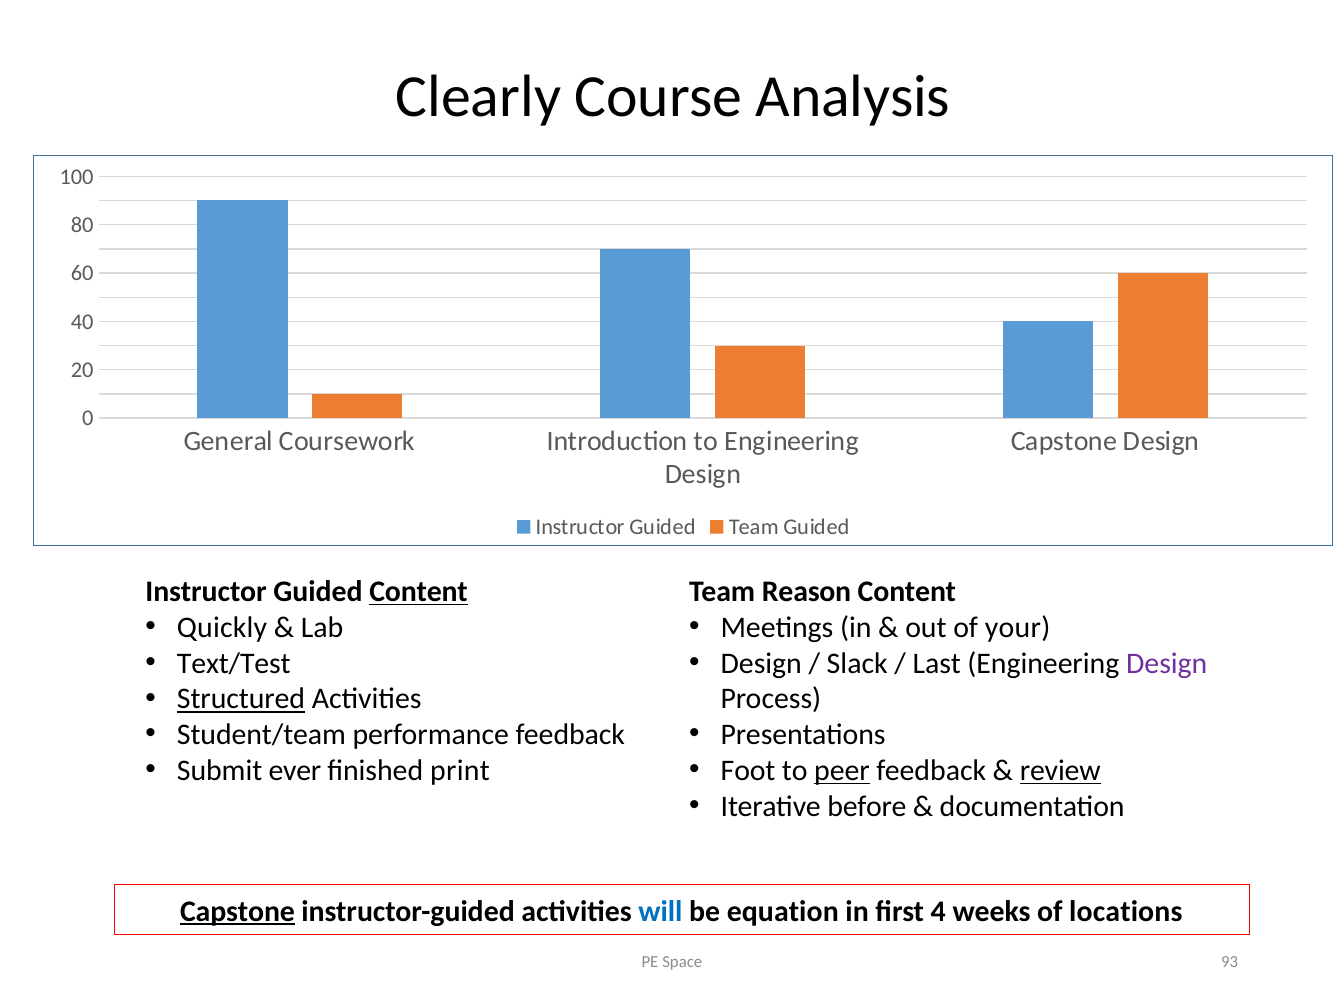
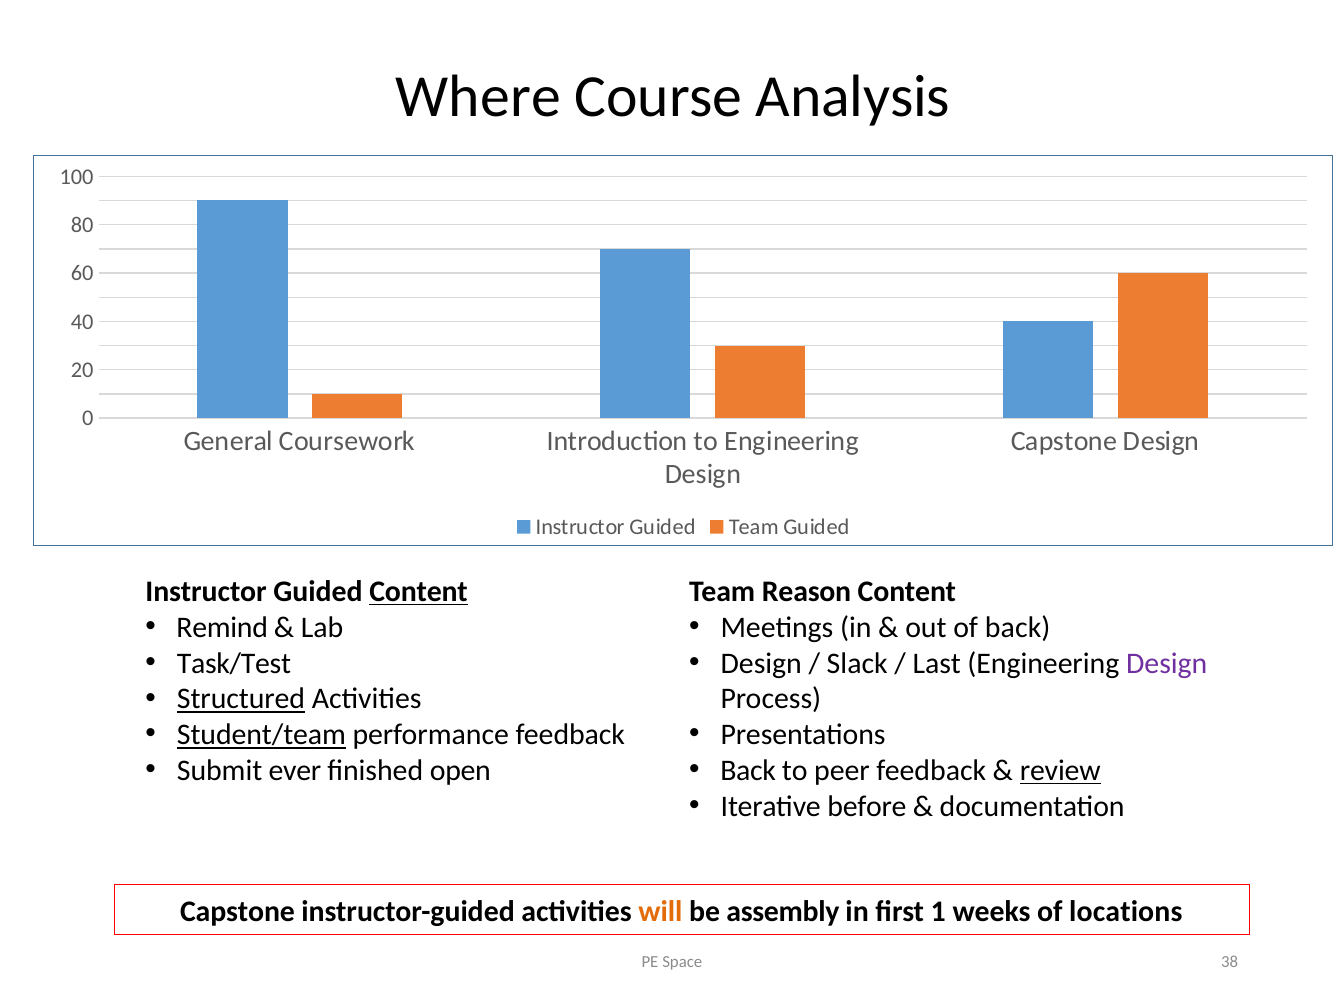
Clearly: Clearly -> Where (478, 96)
Quickly: Quickly -> Remind (222, 627)
of your: your -> back (1018, 627)
Text/Test: Text/Test -> Task/Test (234, 663)
Student/team underline: none -> present (261, 735)
print: print -> open (460, 771)
Foot: Foot -> Back (748, 771)
peer underline: present -> none (842, 771)
Capstone underline: present -> none (237, 912)
will colour: blue -> orange (660, 912)
equation: equation -> assembly (783, 912)
4: 4 -> 1 (938, 912)
93: 93 -> 38 (1230, 962)
